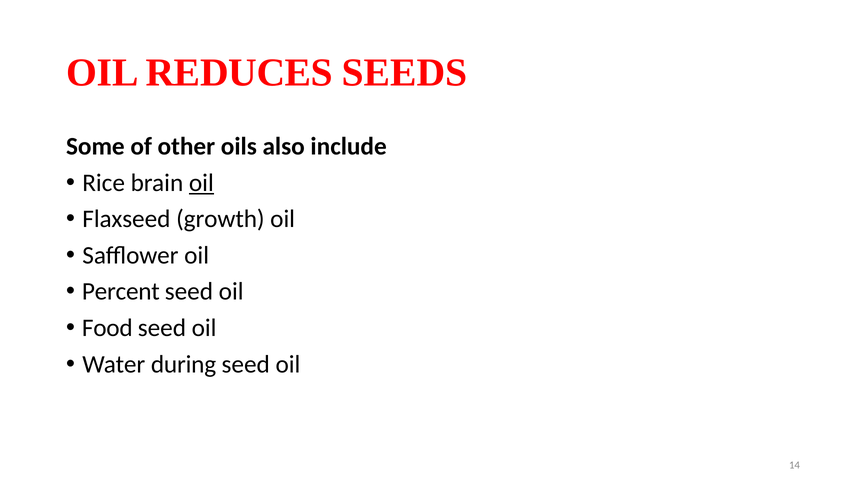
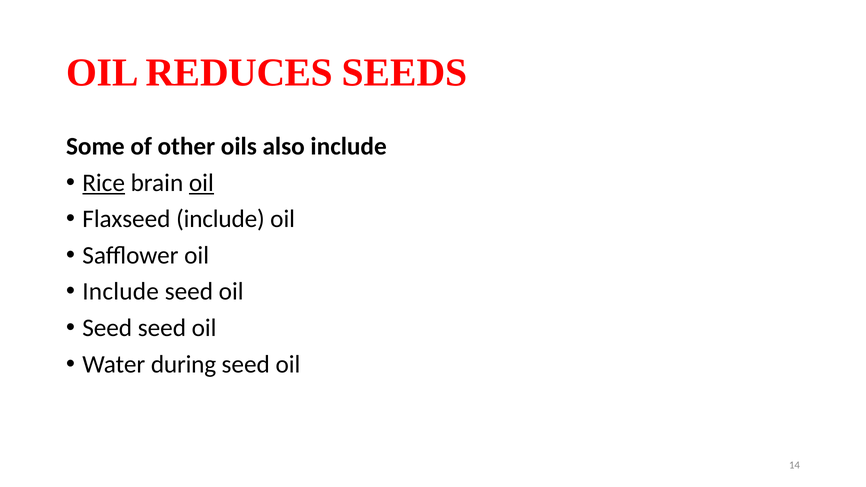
Rice underline: none -> present (104, 183)
Flaxseed growth: growth -> include (220, 219)
Percent: Percent -> Include (121, 292)
Food: Food -> Seed (107, 328)
